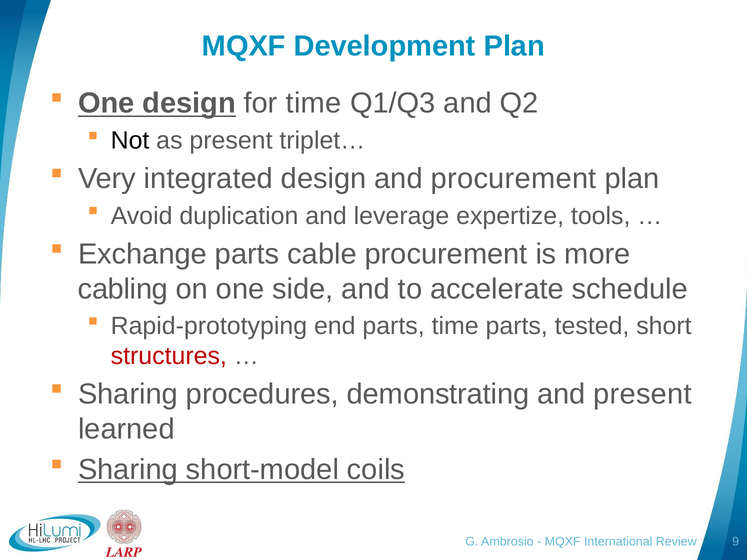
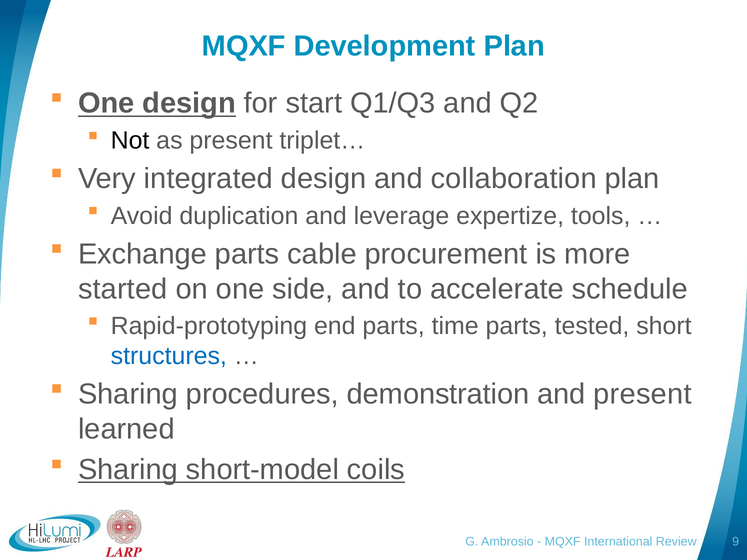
for time: time -> start (314, 103)
and procurement: procurement -> collaboration (514, 179)
cabling: cabling -> started (123, 289)
structures colour: red -> blue (169, 356)
demonstrating: demonstrating -> demonstration (438, 394)
